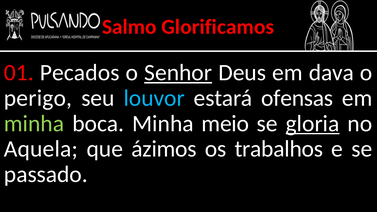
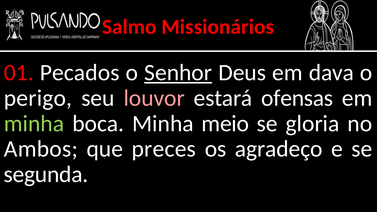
Glorificamos: Glorificamos -> Missionários (218, 27)
louvor colour: light blue -> pink (154, 98)
gloria underline: present -> none (313, 124)
Aquela: Aquela -> Ambos (41, 149)
ázimos: ázimos -> preces (164, 149)
trabalhos: trabalhos -> agradeço (279, 149)
passado: passado -> segunda (46, 174)
